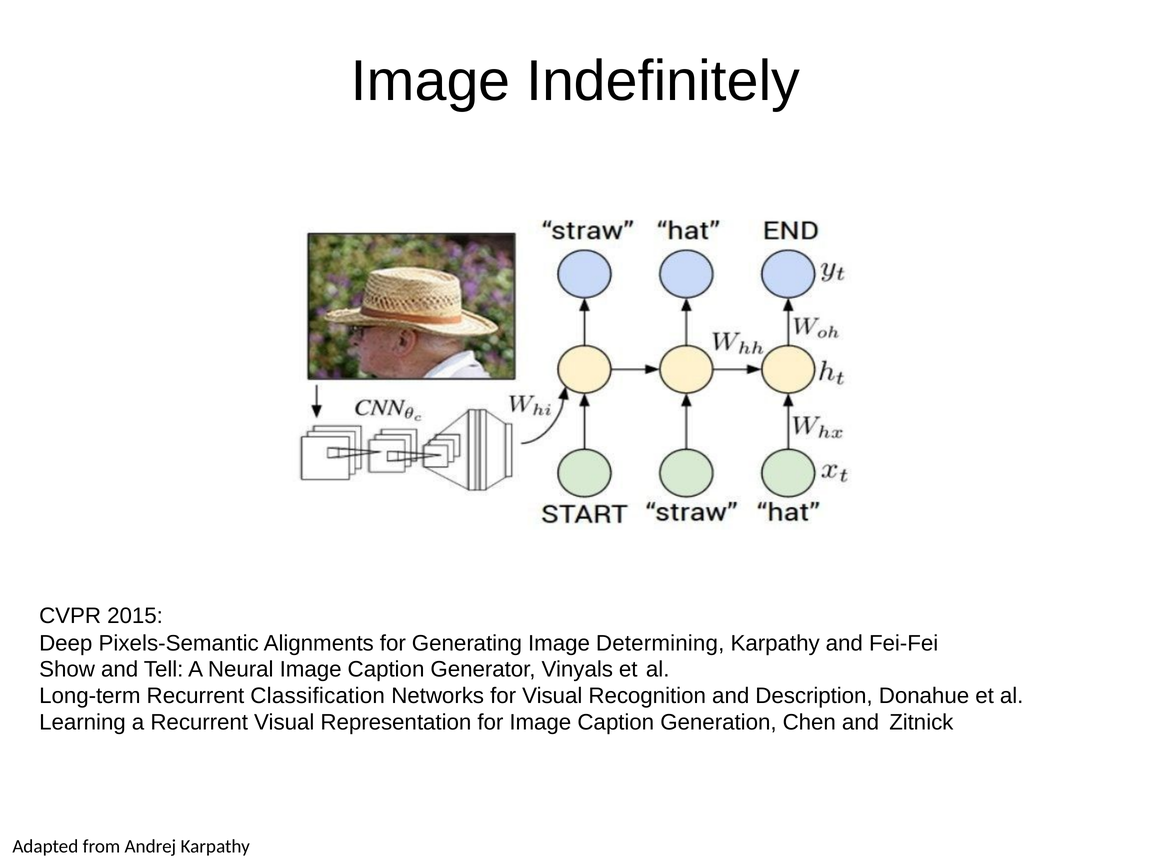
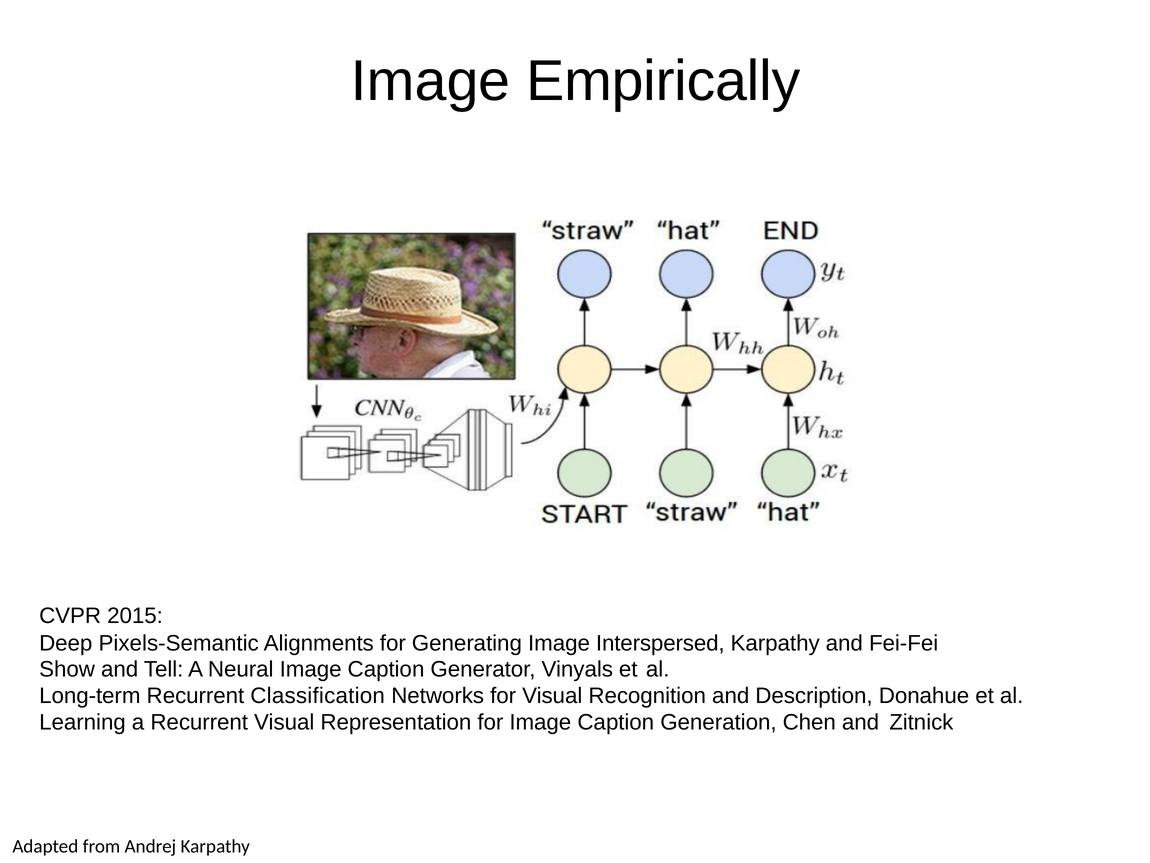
Indefinitely: Indefinitely -> Empirically (663, 81)
Determining: Determining -> Interspersed (660, 643)
